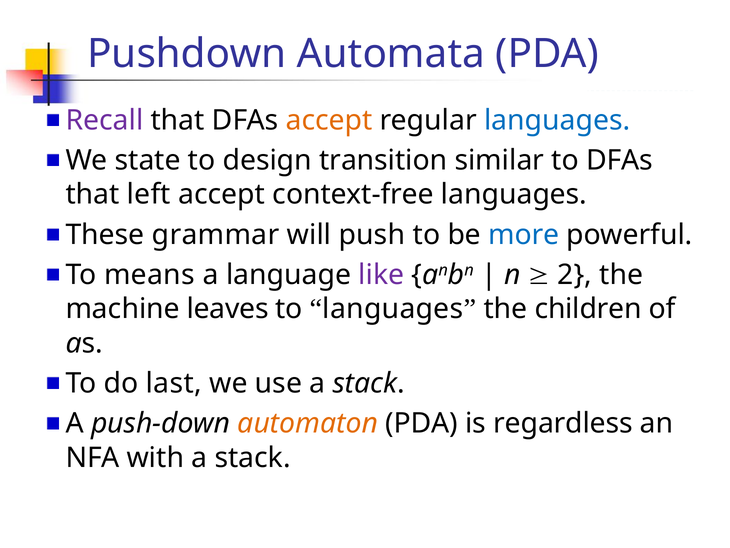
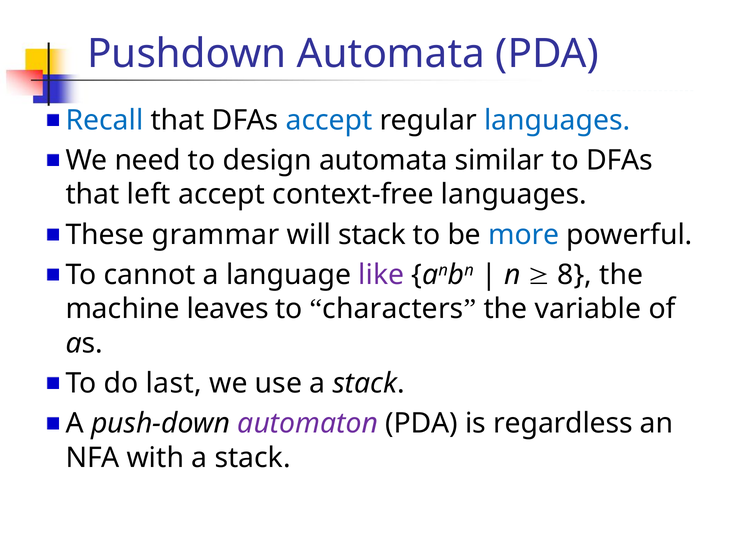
Recall colour: purple -> blue (104, 120)
accept colour: orange -> blue (329, 120)
state: state -> need (148, 160)
design transition: transition -> automata (383, 160)
will push: push -> stack (372, 234)
means: means -> cannot (150, 275)
2: 2 -> 8 (575, 275)
languages: languages -> characters (393, 309)
children: children -> variable (588, 309)
automaton colour: orange -> purple (308, 423)
